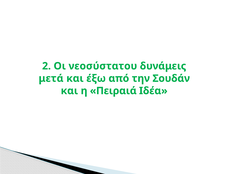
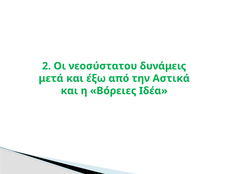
Σουδάν: Σουδάν -> Αστικά (171, 78)
Πειραιά: Πειραιά -> Βόρειες (113, 91)
